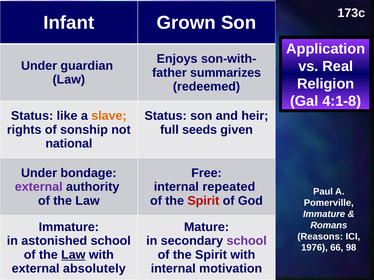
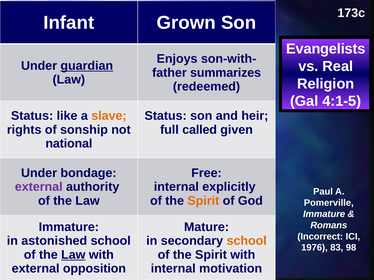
Application: Application -> Evangelists (326, 49)
guardian underline: none -> present (87, 66)
4:1-8: 4:1-8 -> 4:1-5 (342, 101)
seeds: seeds -> called (200, 130)
repeated: repeated -> explicitly (229, 187)
Spirit colour: red -> orange (203, 201)
Reasons: Reasons -> Incorrect (320, 237)
school colour: purple -> orange (247, 241)
66: 66 -> 83 (337, 248)
absolutely: absolutely -> opposition (94, 269)
